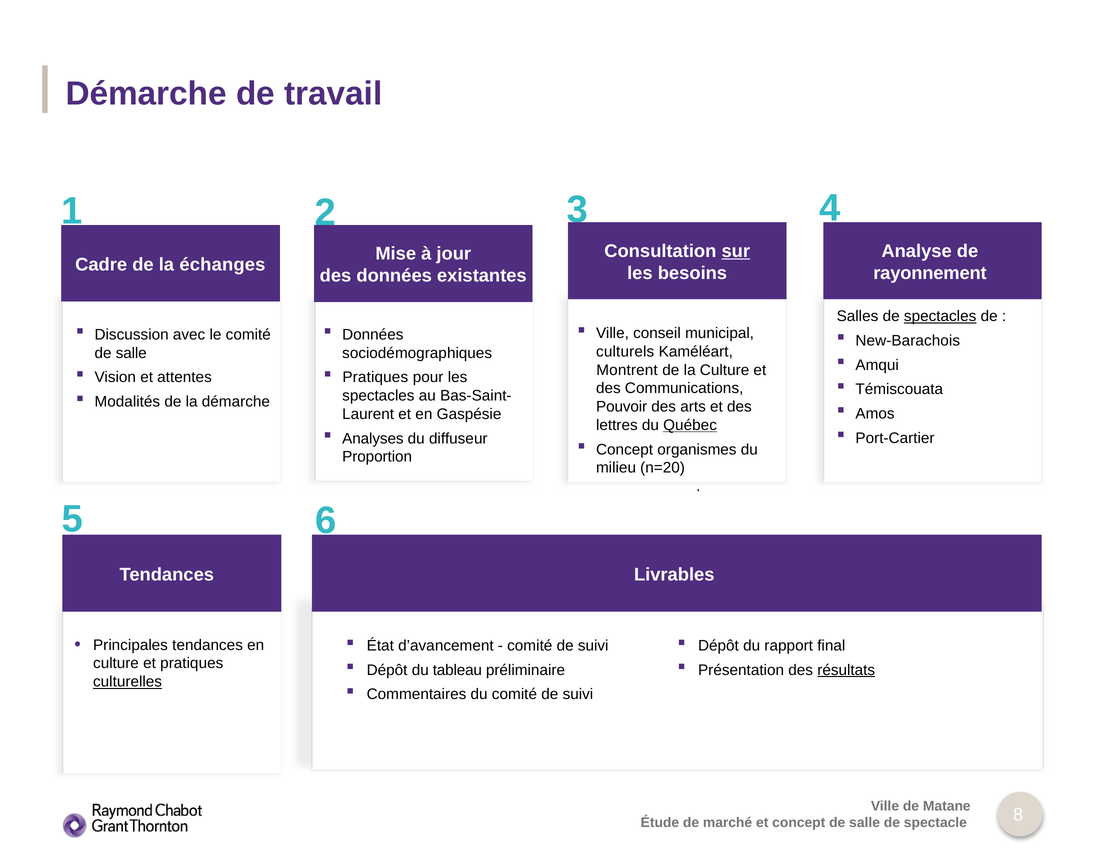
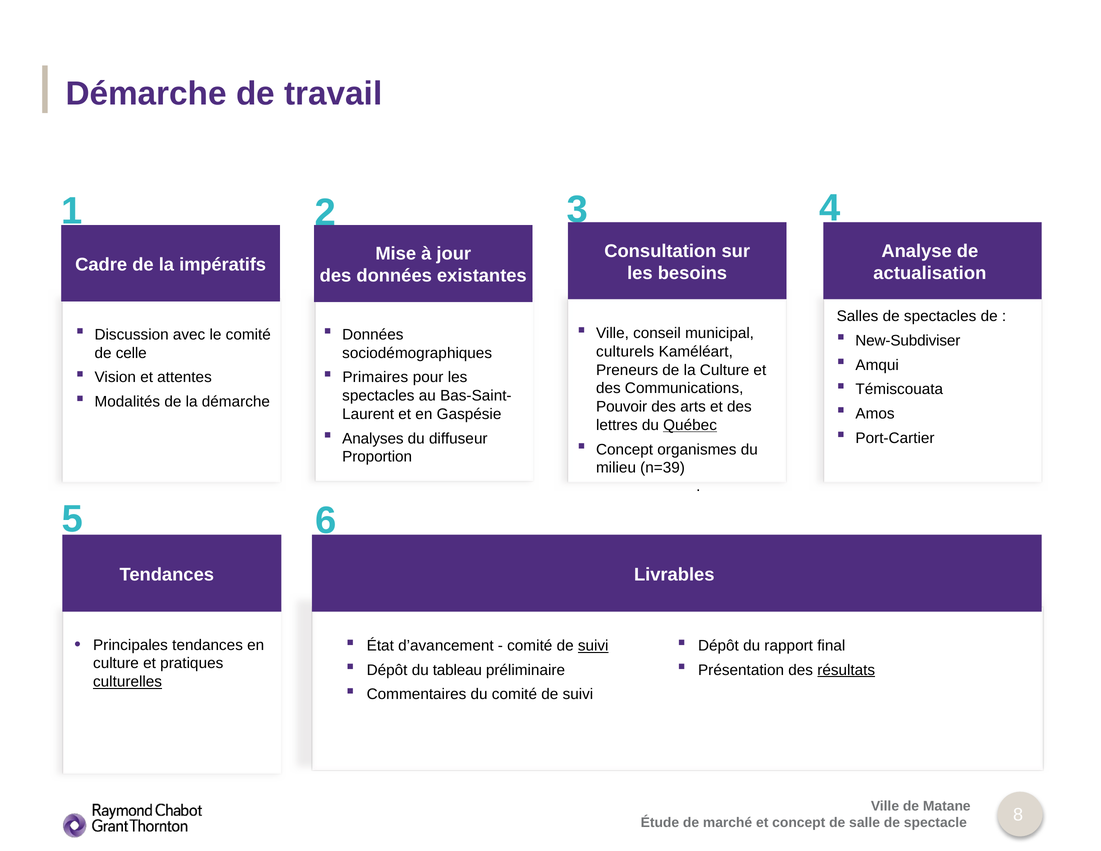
sur underline: present -> none (736, 251)
échanges: échanges -> impératifs (223, 264)
rayonnement: rayonnement -> actualisation (930, 273)
spectacles underline: present -> none (940, 316)
New-Barachois: New-Barachois -> New-Subdiviser (908, 341)
salle: salle -> celle (131, 353)
Montrent: Montrent -> Preneurs (627, 370)
Pratiques: Pratiques -> Primaires (375, 377)
n=20: n=20 -> n=39 (663, 468)
suivi underline: none -> present (593, 646)
